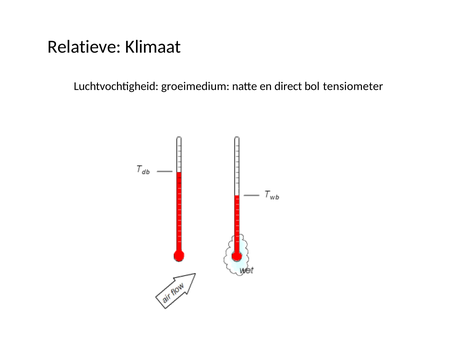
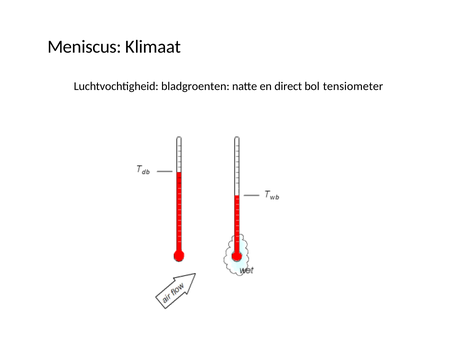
Relatieve: Relatieve -> Meniscus (84, 47)
groeimedium: groeimedium -> bladgroenten (195, 86)
